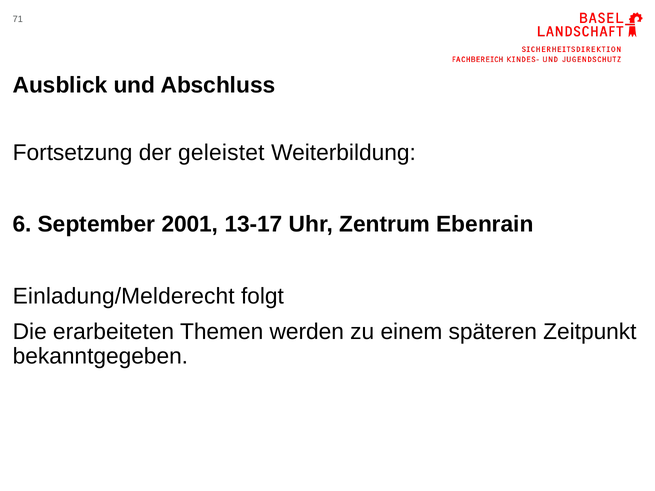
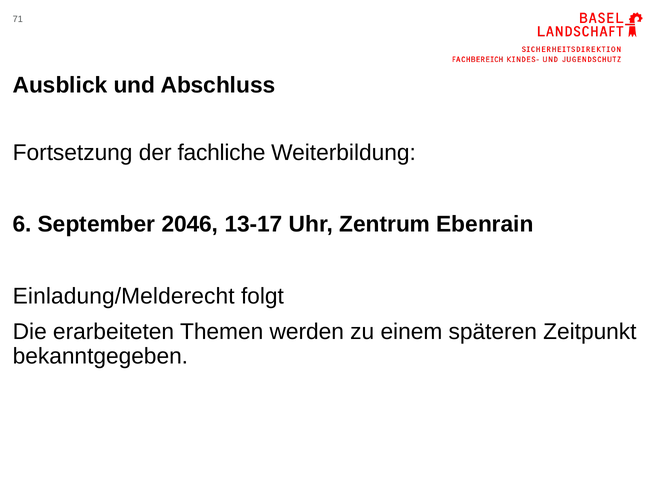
geleistet: geleistet -> fachliche (221, 153)
2001: 2001 -> 2046 (190, 224)
